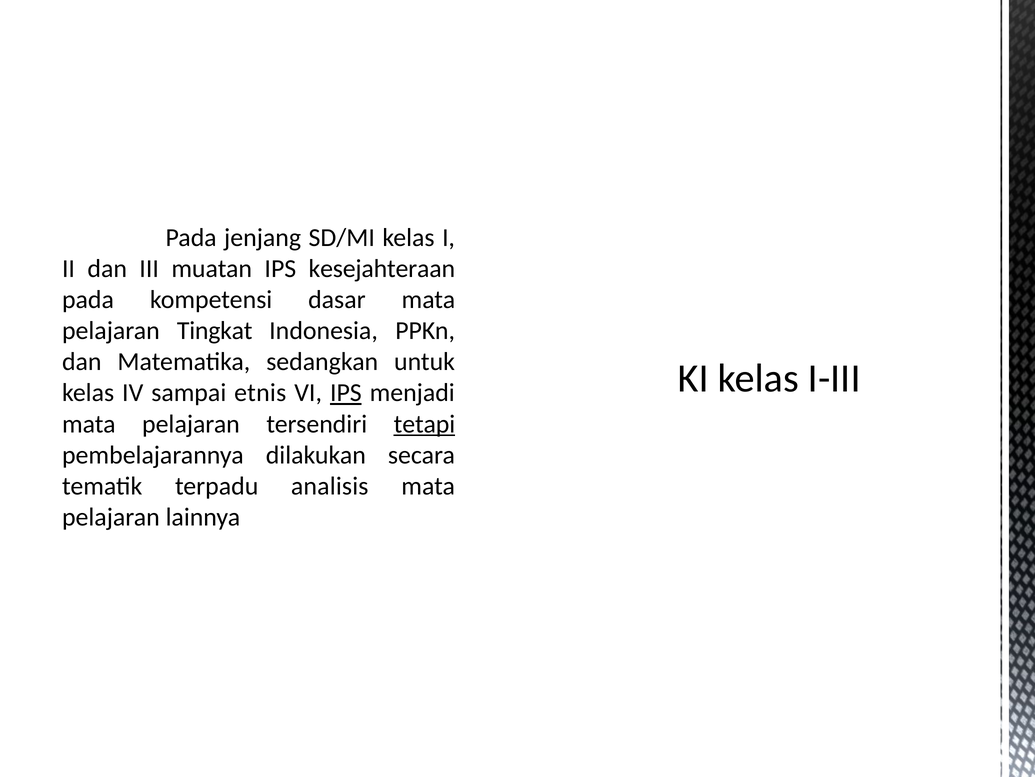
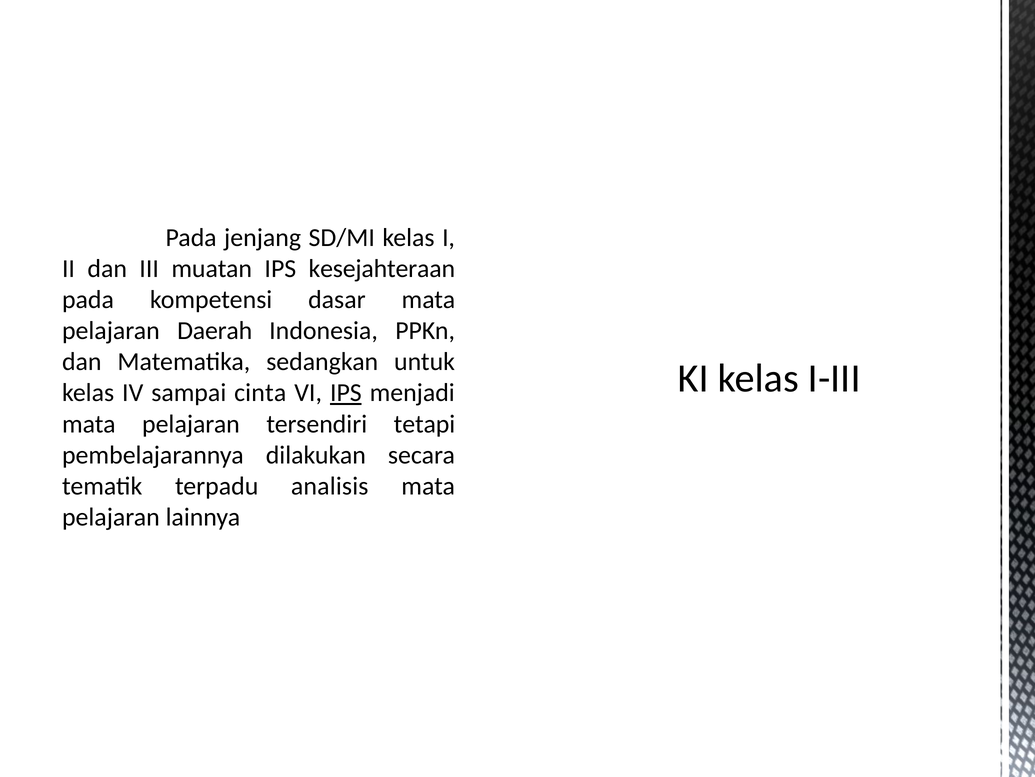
Tingkat: Tingkat -> Daerah (215, 330)
etnis: etnis -> cinta (260, 393)
tetapi underline: present -> none (424, 424)
